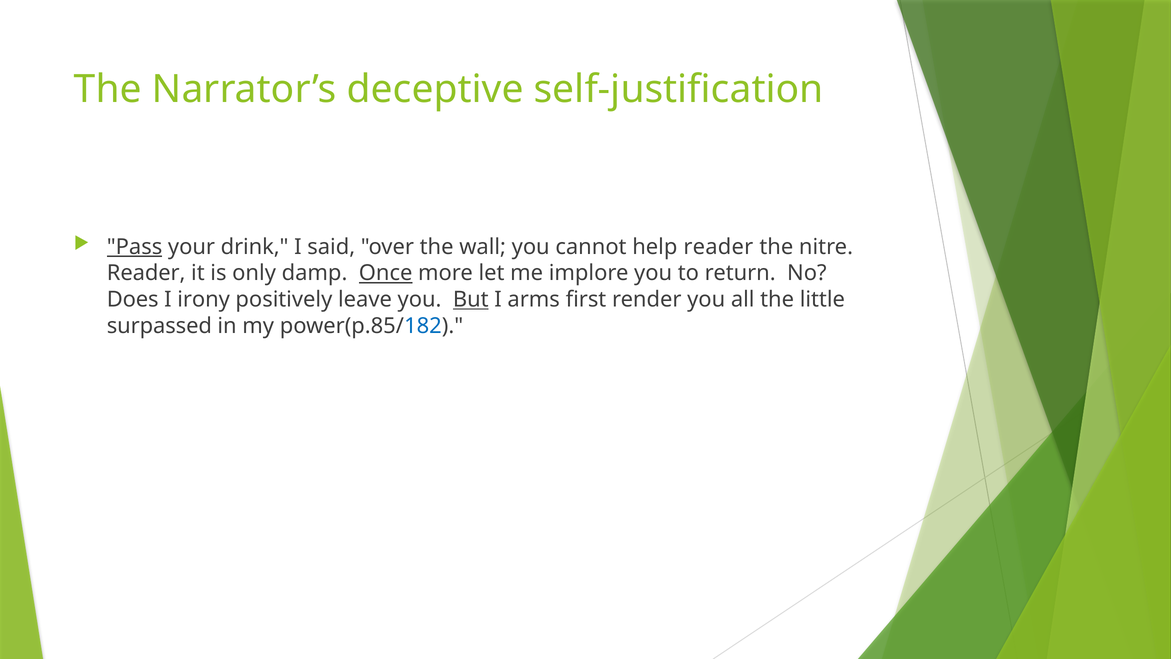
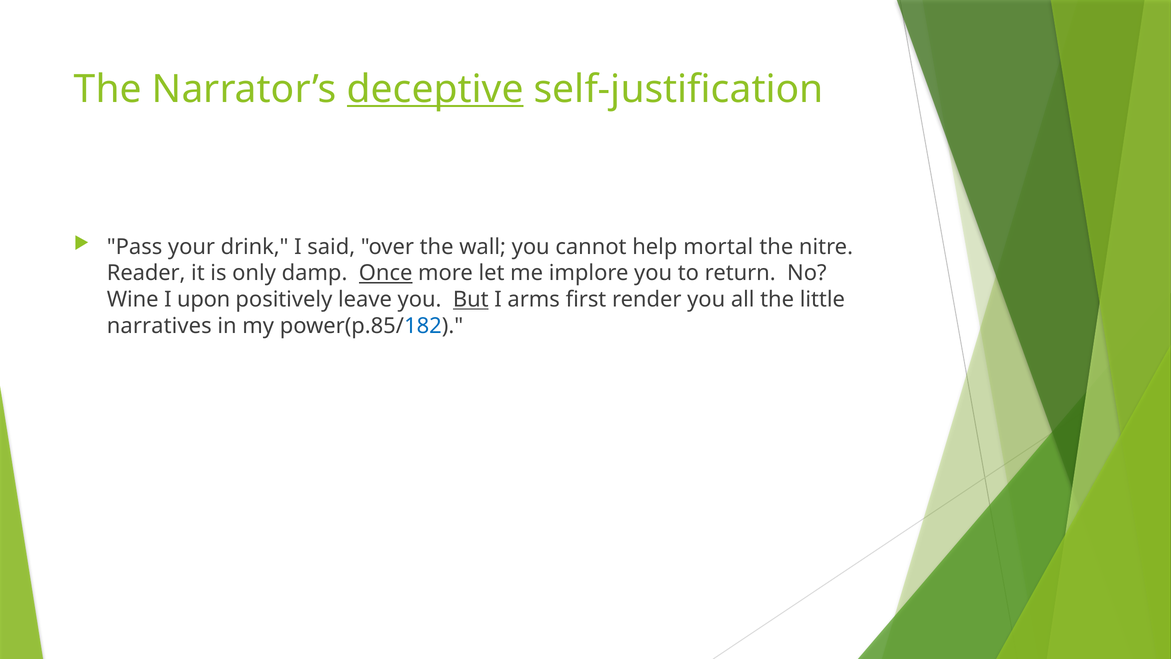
deceptive underline: none -> present (435, 89)
Pass underline: present -> none (135, 247)
help reader: reader -> mortal (718, 247)
Does: Does -> Wine (133, 299)
irony: irony -> upon (204, 299)
surpassed: surpassed -> narratives (159, 326)
